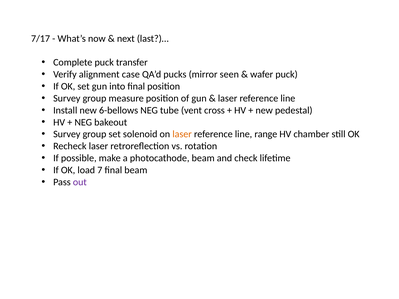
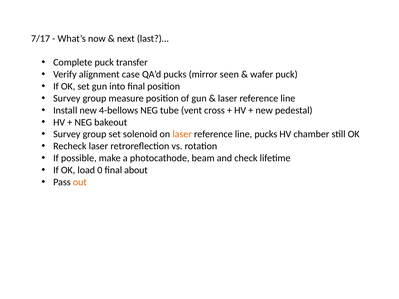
6-bellows: 6-bellows -> 4-bellows (119, 110)
line range: range -> pucks (266, 134)
7: 7 -> 0 (100, 170)
final beam: beam -> about (136, 170)
out colour: purple -> orange (80, 182)
